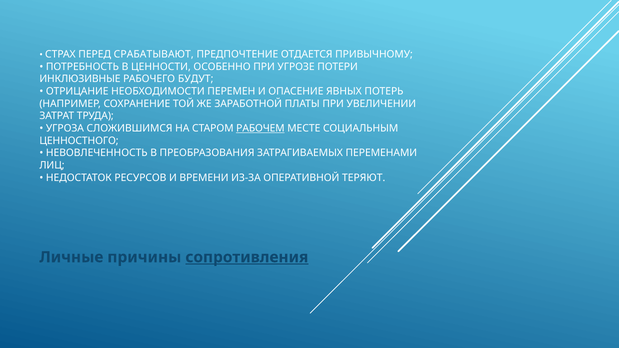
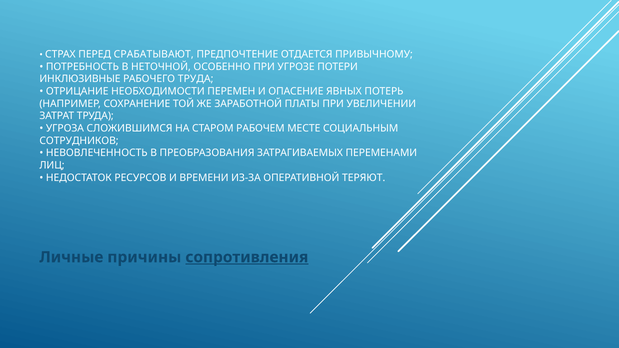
ЦЕННОСТИ: ЦЕННОСТИ -> НЕТОЧНОЙ (161, 67)
РАБОЧЕГО БУДУТ: БУДУТ -> ТРУДА (196, 79)
РАБОЧЕМ underline: present -> none (260, 128)
ЦЕННОСТНОГО: ЦЕННОСТНОГО -> СОТРУДНИКОВ (79, 141)
